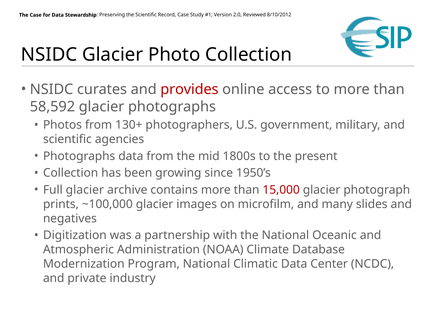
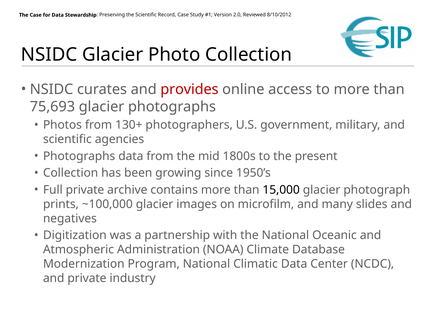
58,592: 58,592 -> 75,693 (52, 107)
Full glacier: glacier -> private (85, 190)
15,000 colour: red -> black (281, 190)
